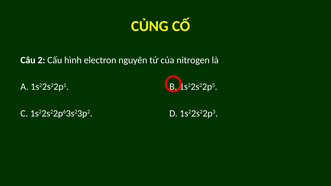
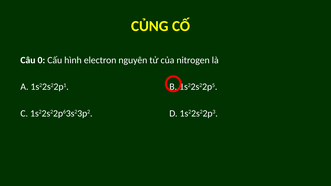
2: 2 -> 0 (41, 60)
